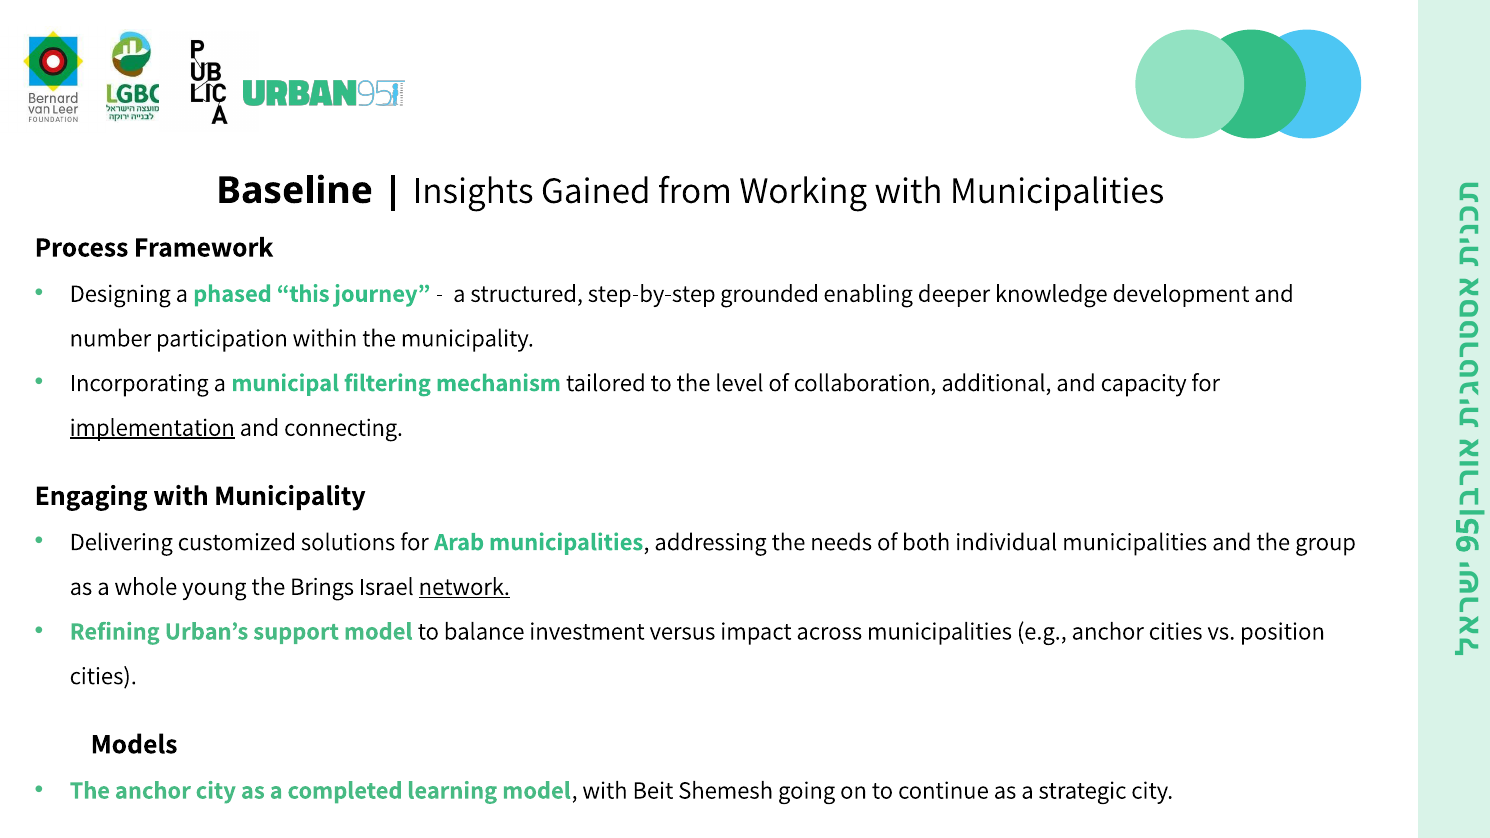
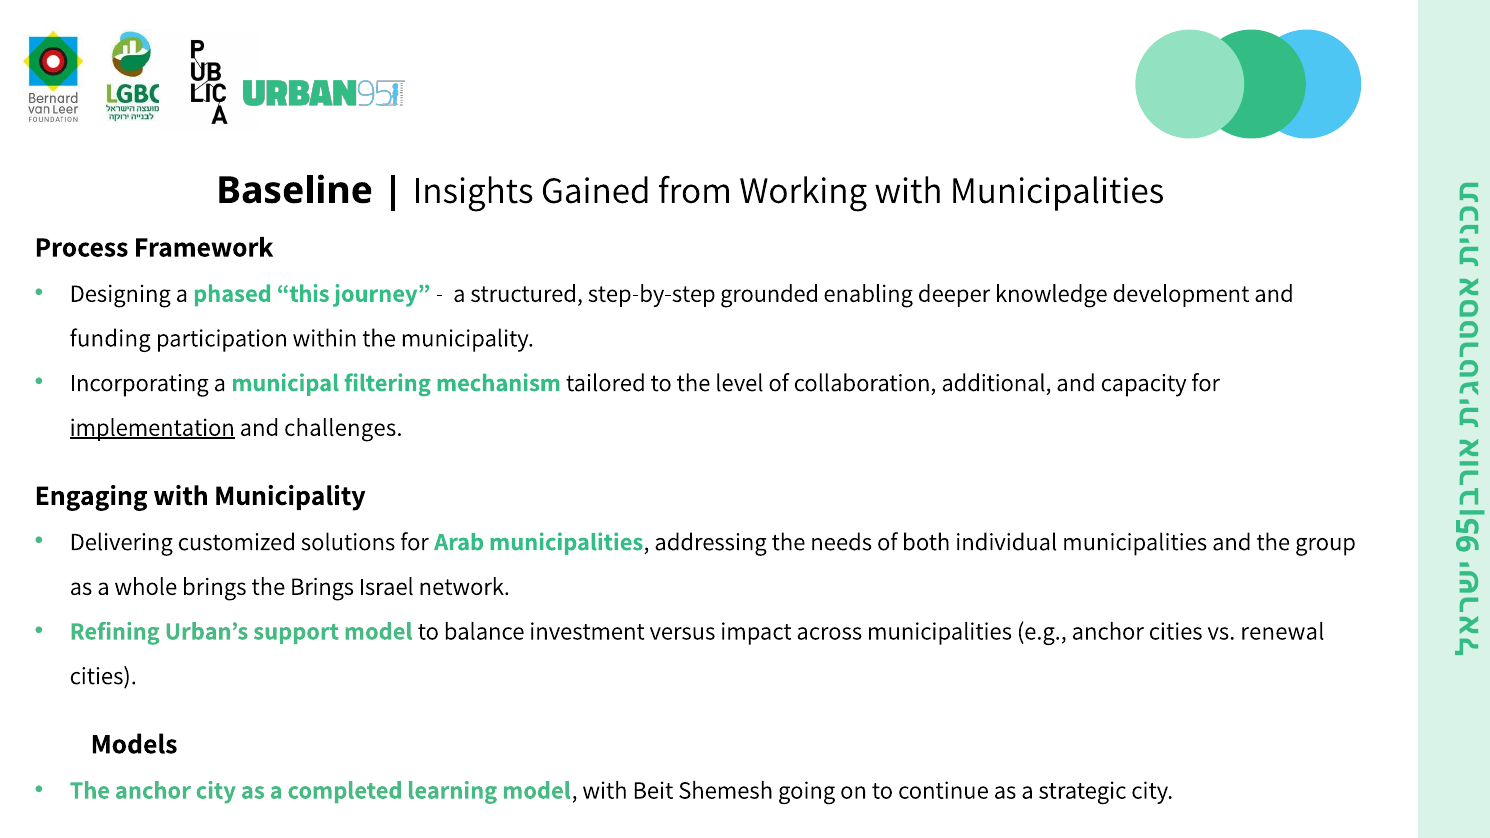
number: number -> funding (110, 338)
connecting: connecting -> challenges (343, 428)
whole young: young -> brings (214, 587)
network underline: present -> none (464, 587)
position: position -> renewal (1282, 631)
